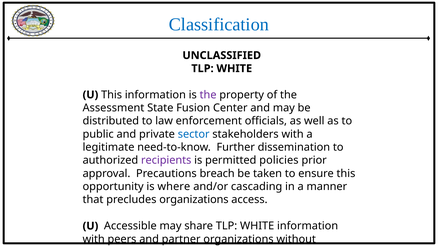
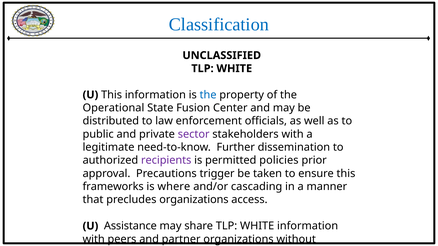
the colour: purple -> blue (208, 95)
Assessment: Assessment -> Operational (113, 108)
sector colour: blue -> purple (194, 134)
breach: breach -> trigger (217, 174)
opportunity: opportunity -> frameworks (113, 187)
U Accessible: Accessible -> Assistance (130, 226)
